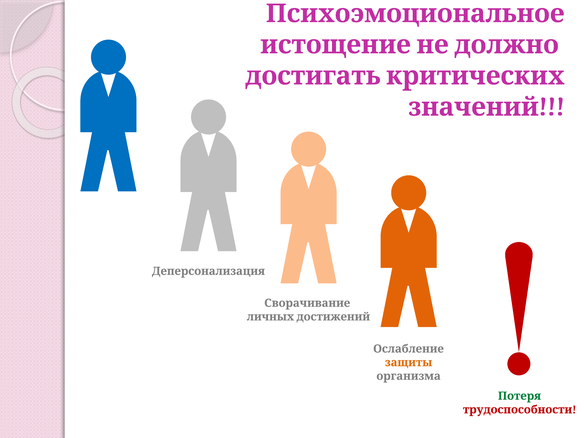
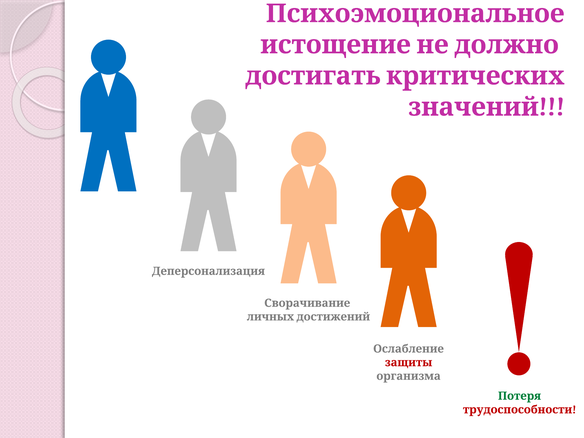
защиты colour: orange -> red (409, 362)
